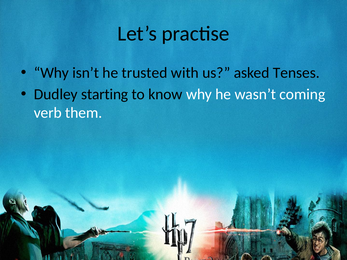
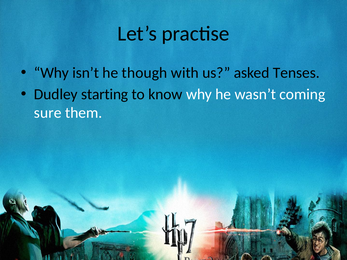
trusted: trusted -> though (145, 73)
verb: verb -> sure (48, 113)
